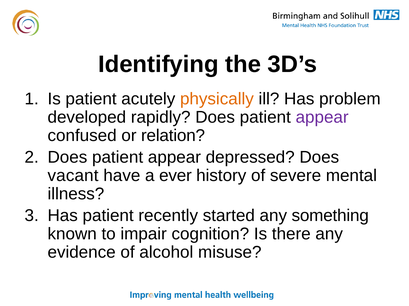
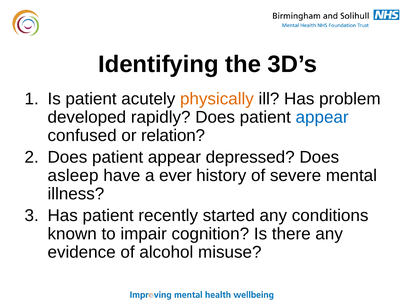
appear colour: purple -> blue (322, 118)
vacant: vacant -> asleep (73, 176)
something: something -> conditions (330, 216)
